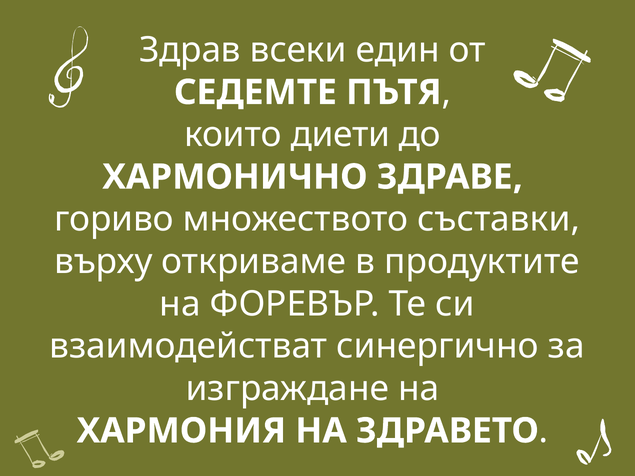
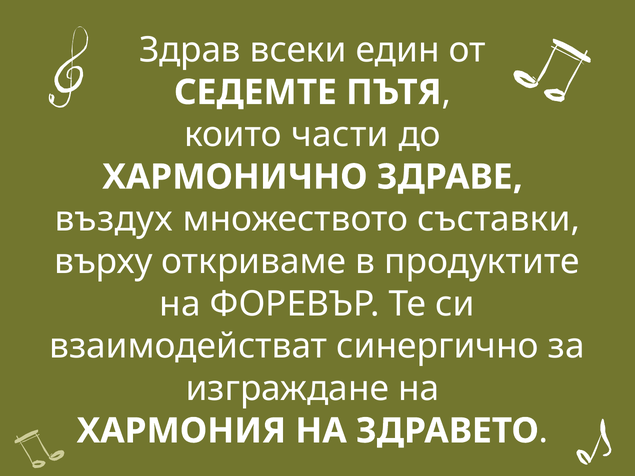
диети: диети -> части (340, 135)
гориво: гориво -> въздух (114, 219)
